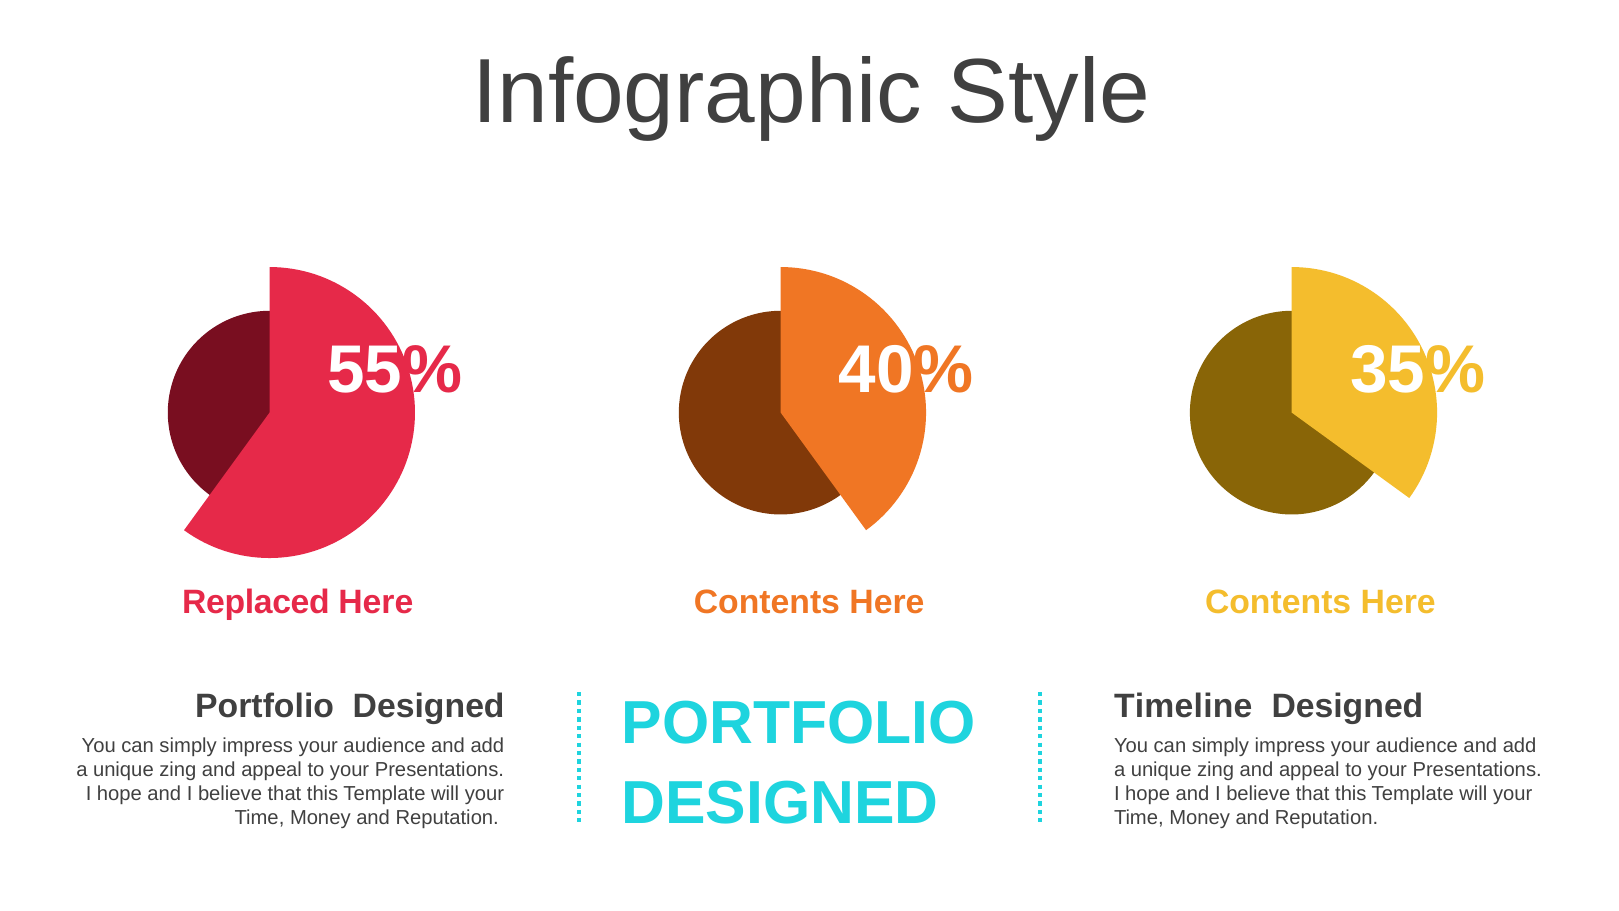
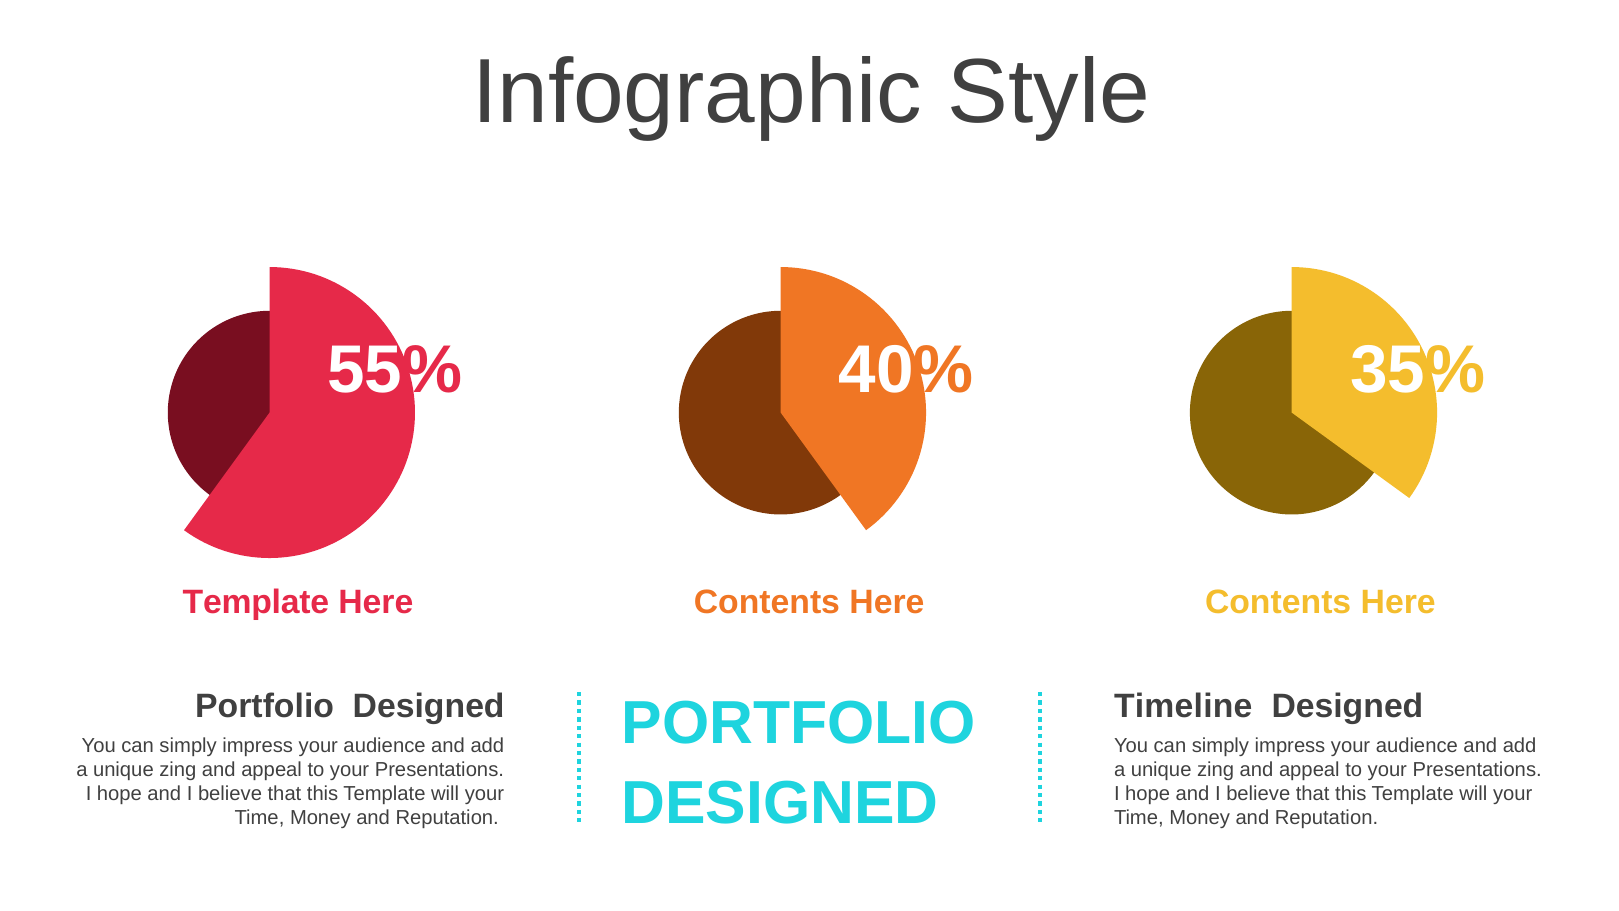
Replaced: Replaced -> Template (256, 602)
